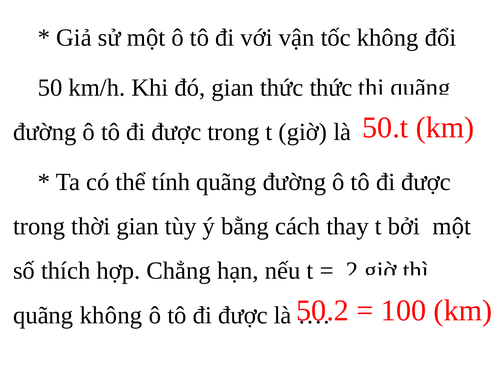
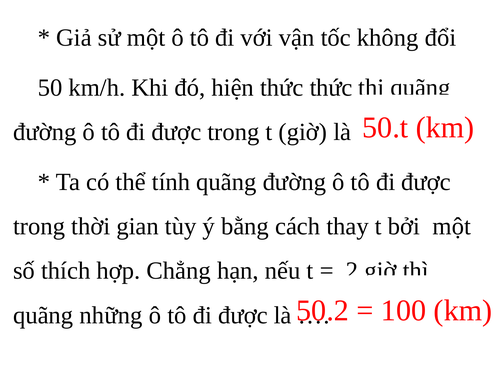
đó gian: gian -> hiện (233, 88)
quãng không: không -> những (111, 315)
